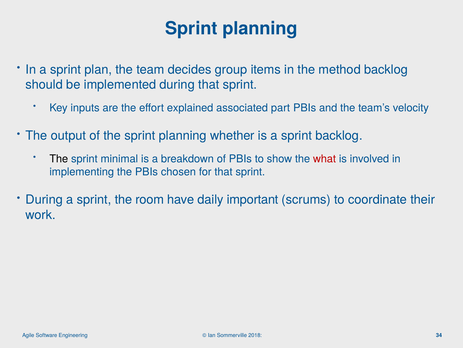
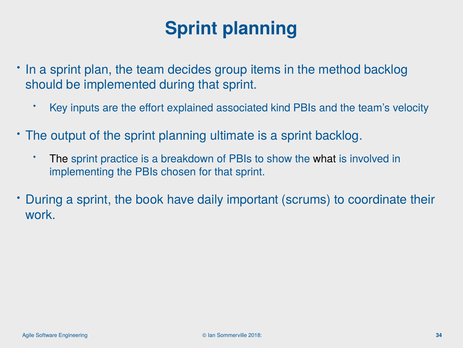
part: part -> kind (281, 108)
whether: whether -> ultimate (232, 135)
minimal: minimal -> practice (119, 158)
what colour: red -> black (324, 158)
room: room -> book (150, 199)
